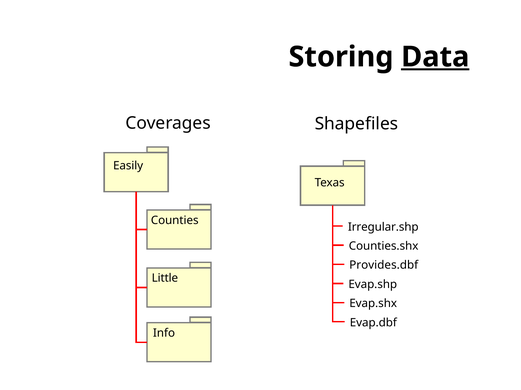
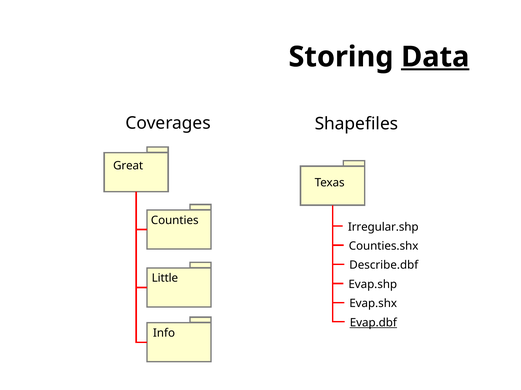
Easily: Easily -> Great (128, 166)
Provides.dbf: Provides.dbf -> Describe.dbf (384, 266)
Evap.dbf underline: none -> present (373, 323)
